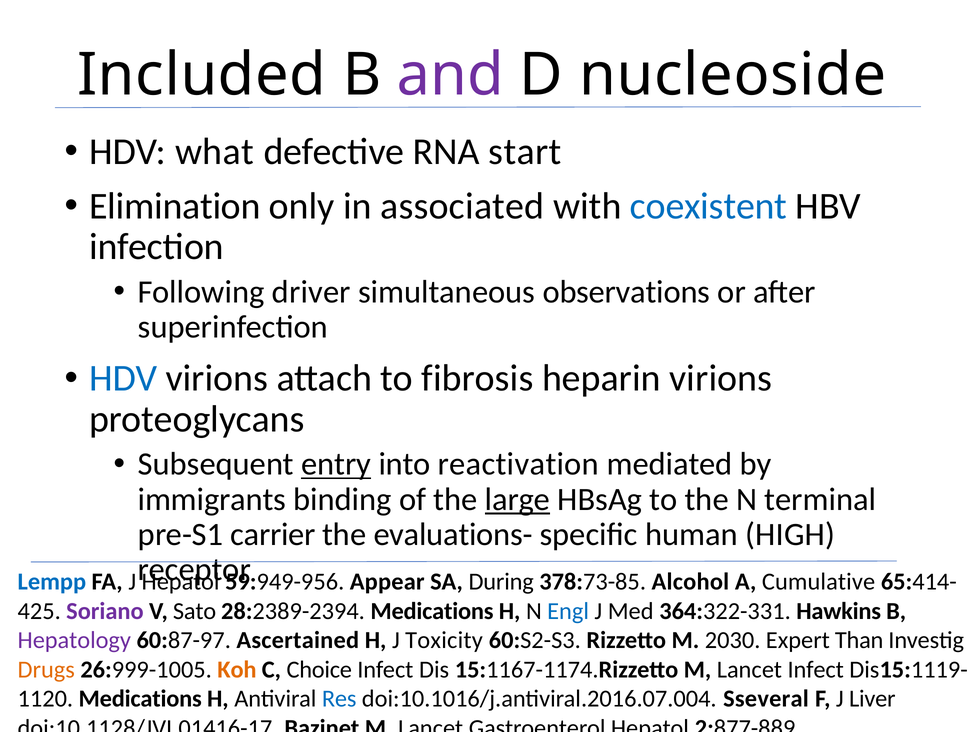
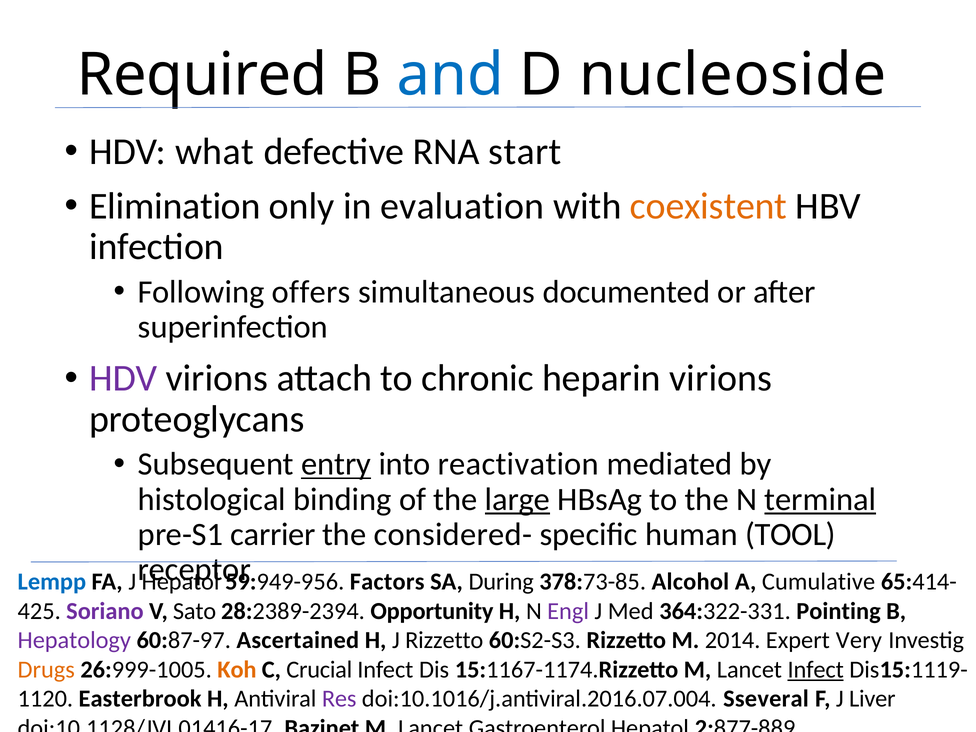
Included: Included -> Required (202, 75)
and colour: purple -> blue (450, 75)
associated: associated -> evaluation (462, 206)
coexistent colour: blue -> orange (709, 206)
driver: driver -> offers (311, 292)
observations: observations -> documented (626, 292)
HDV colour: blue -> purple (123, 378)
fibrosis: fibrosis -> chronic (478, 378)
immigrants: immigrants -> histological (212, 499)
terminal underline: none -> present (820, 499)
evaluations-: evaluations- -> considered- (453, 534)
HIGH: HIGH -> TOOL (790, 534)
Appear: Appear -> Factors (387, 582)
28:2389-2394 Medications: Medications -> Opportunity (432, 611)
Engl colour: blue -> purple (568, 611)
Hawkins: Hawkins -> Pointing (839, 611)
J Toxicity: Toxicity -> Rizzetto (444, 640)
2030: 2030 -> 2014 (733, 640)
Than: Than -> Very (859, 640)
Choice: Choice -> Crucial (319, 670)
Infect underline: none -> present (816, 670)
Medications: Medications -> Easterbrook (140, 699)
Res colour: blue -> purple (339, 699)
